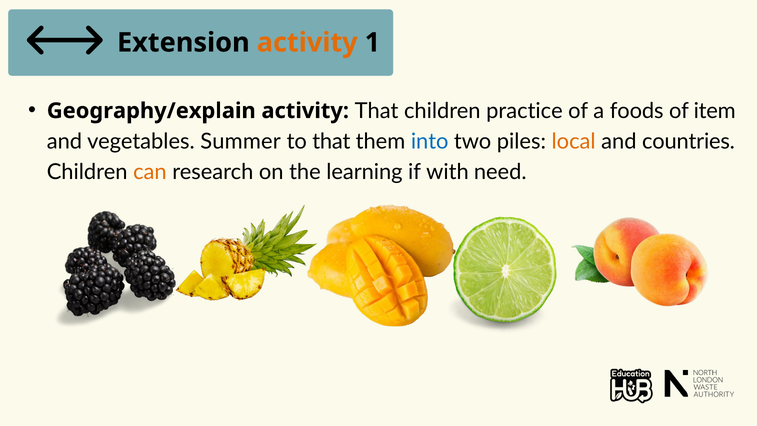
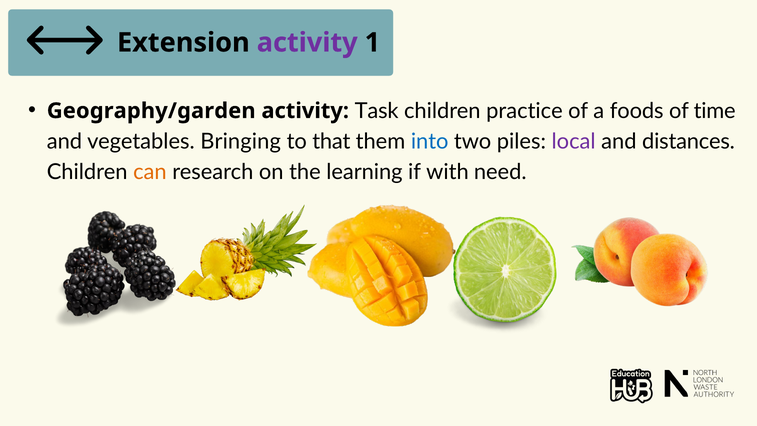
activity colour: orange -> purple (307, 43)
Geography/explain: Geography/explain -> Geography/garden (151, 111)
activity That: That -> Task (377, 111)
item: item -> time (715, 111)
Summer: Summer -> Bringing (241, 141)
local colour: orange -> purple (574, 141)
countries: countries -> distances (689, 141)
